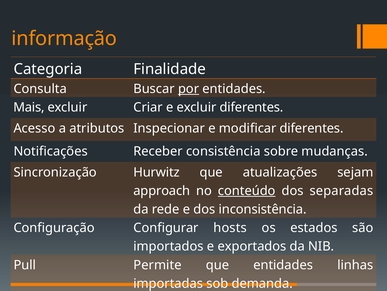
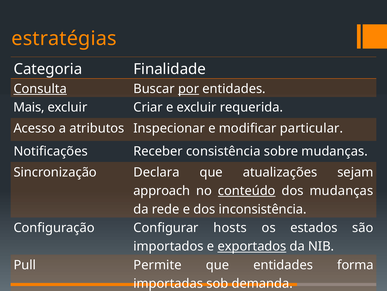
informação: informação -> estratégias (64, 38)
Consulta underline: none -> present (40, 89)
excluir diferentes: diferentes -> requerida (251, 107)
modificar diferentes: diferentes -> particular (311, 128)
Hurwitz: Hurwitz -> Declara (156, 172)
dos separadas: separadas -> mudanças (341, 190)
exportados underline: none -> present (252, 246)
linhas: linhas -> forma (355, 264)
